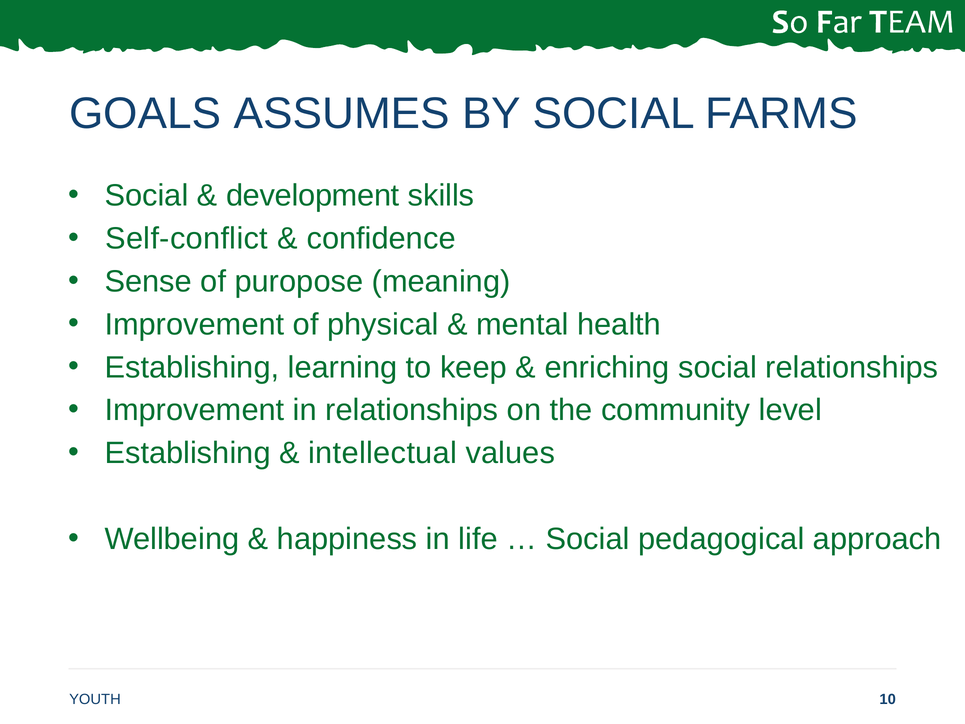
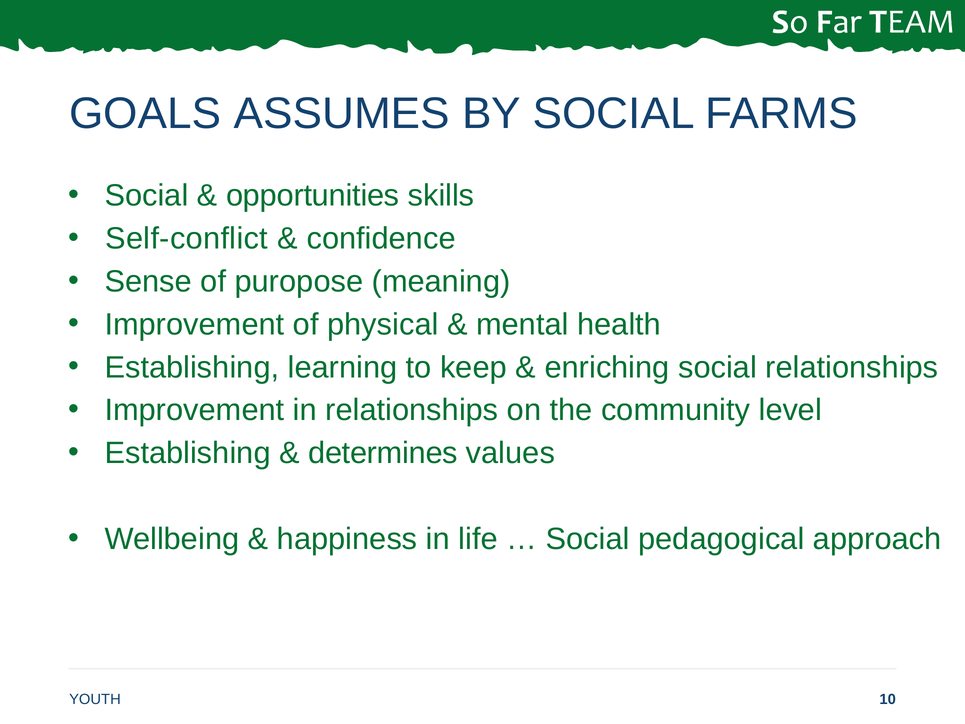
development: development -> opportunities (313, 196)
intellectual: intellectual -> determines (383, 453)
